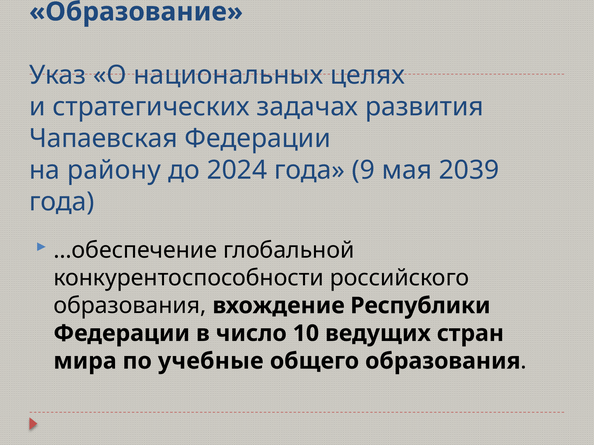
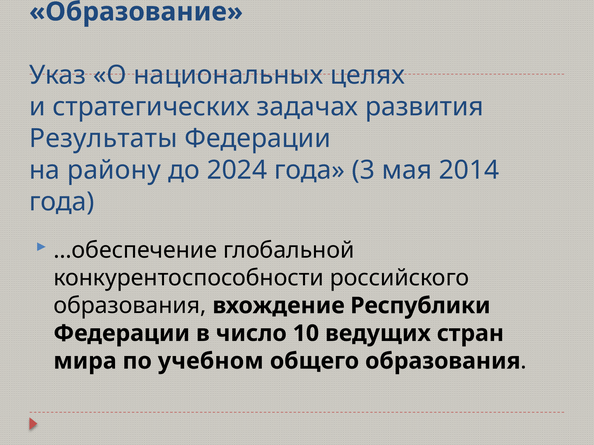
Чапаевская: Чапаевская -> Результаты (103, 139)
9: 9 -> 3 (363, 170)
2039: 2039 -> 2014 (469, 170)
учебные: учебные -> учебном (211, 361)
